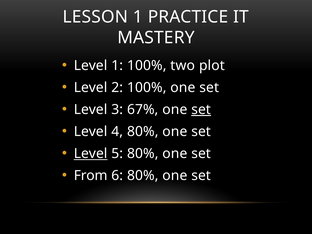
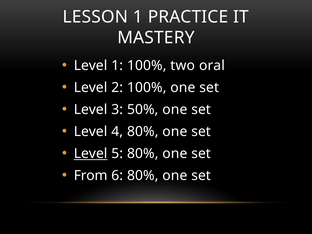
plot: plot -> oral (212, 65)
67%: 67% -> 50% (143, 110)
set underline: present -> none (201, 110)
